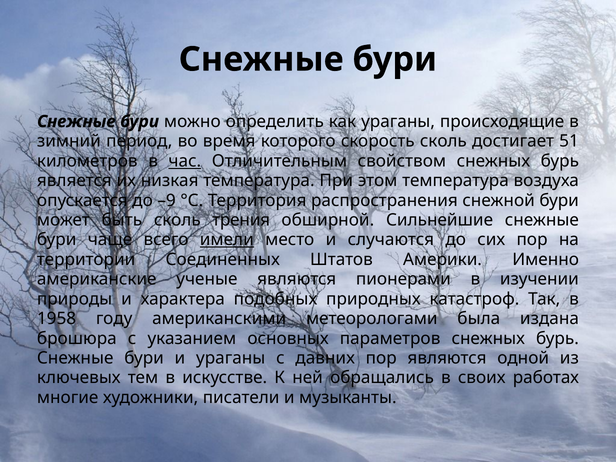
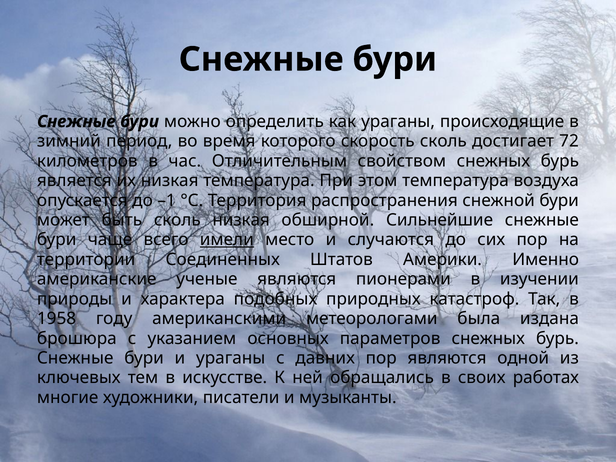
51: 51 -> 72 (569, 141)
час underline: present -> none (185, 161)
–9: –9 -> –1 (167, 200)
сколь трения: трения -> низкая (241, 220)
